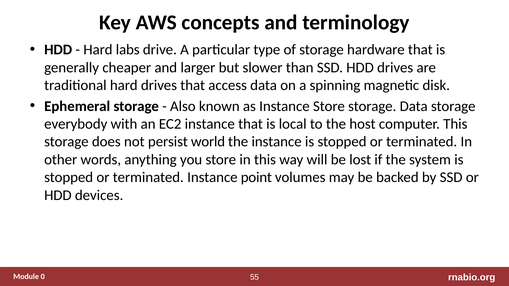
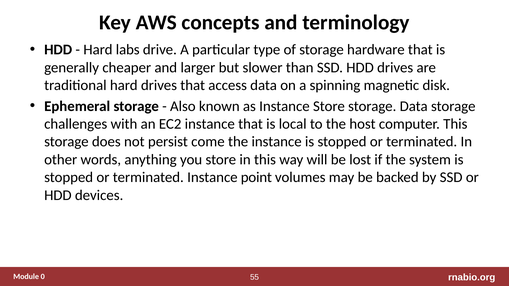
everybody: everybody -> challenges (76, 124)
world: world -> come (208, 142)
